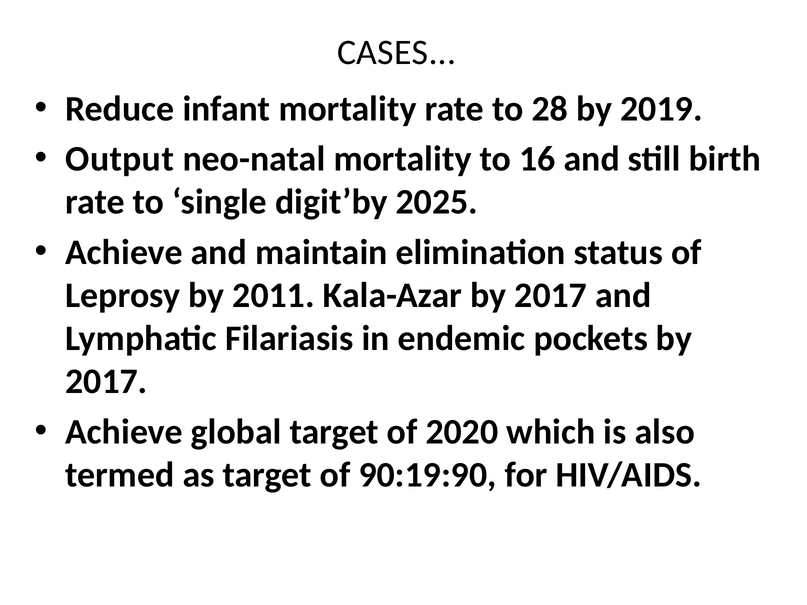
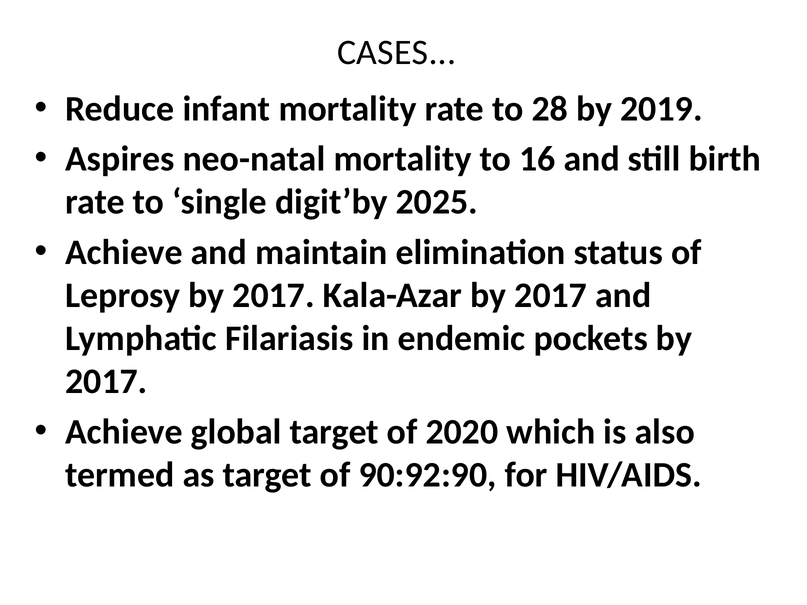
Output: Output -> Aspires (120, 159)
Leprosy by 2011: 2011 -> 2017 (274, 295)
90:19:90: 90:19:90 -> 90:92:90 (428, 475)
